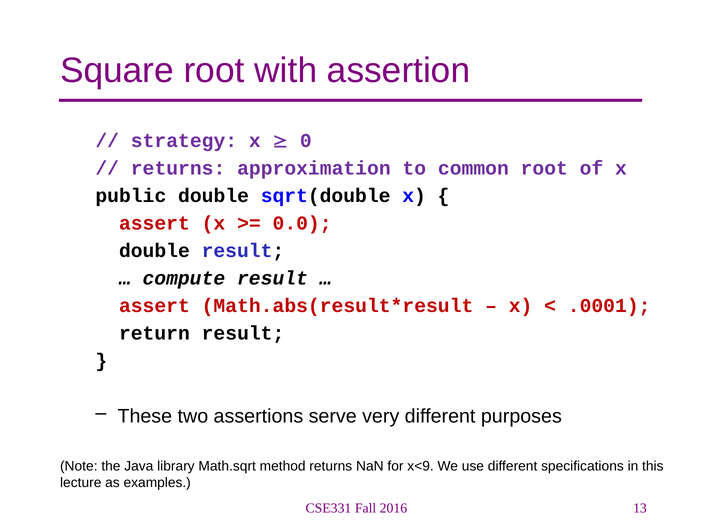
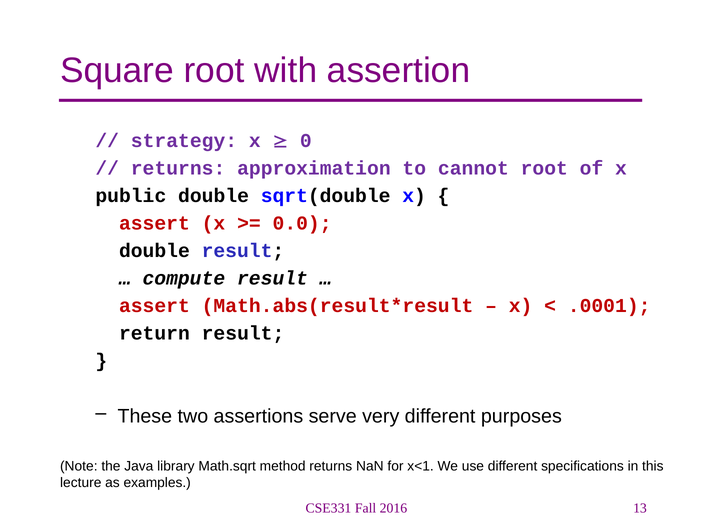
common: common -> cannot (473, 168)
x<9: x<9 -> x<1 (421, 465)
